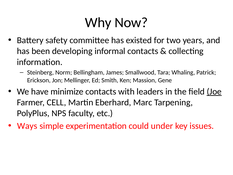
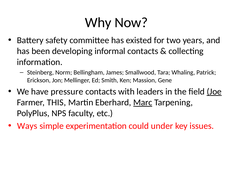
minimize: minimize -> pressure (67, 91)
CELL: CELL -> THIS (56, 102)
Marc underline: none -> present (143, 102)
